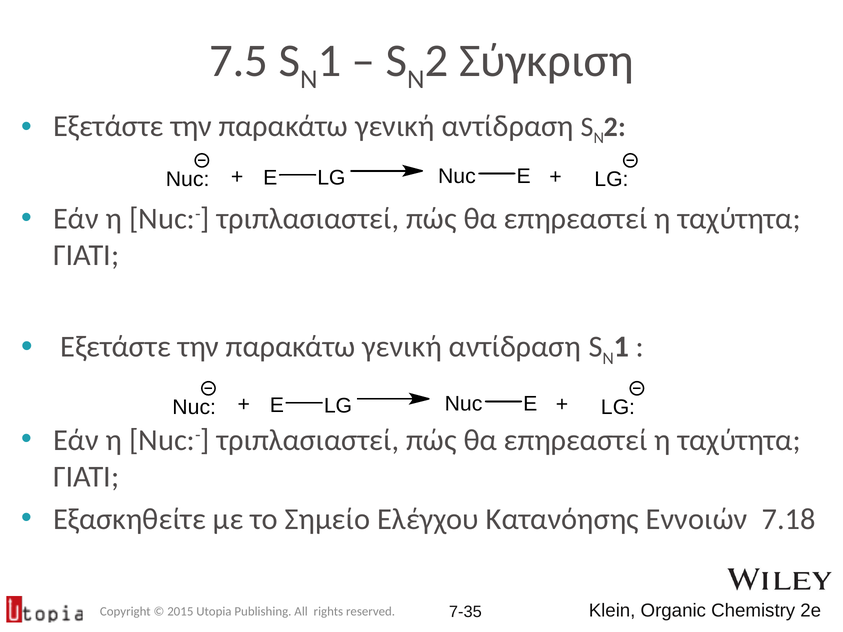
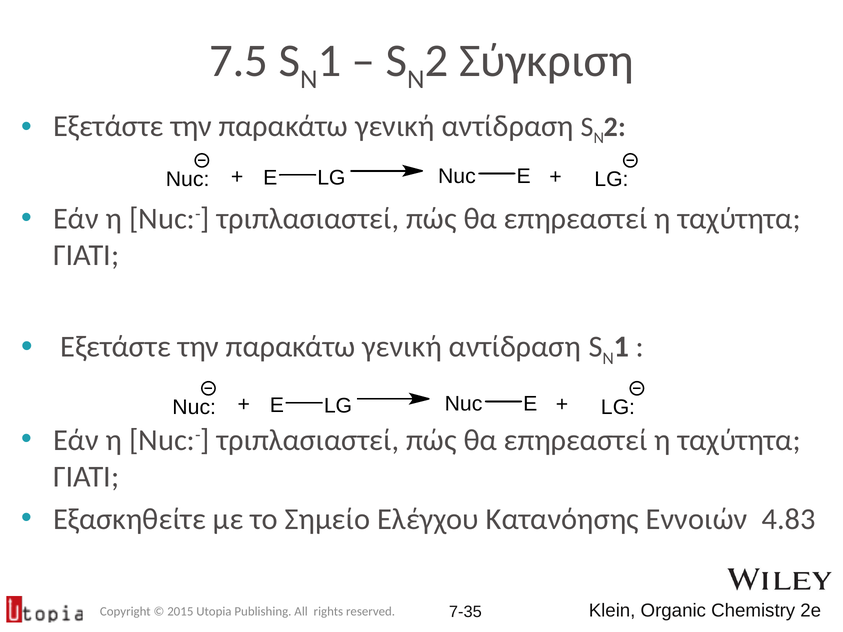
7.18: 7.18 -> 4.83 (789, 519)
